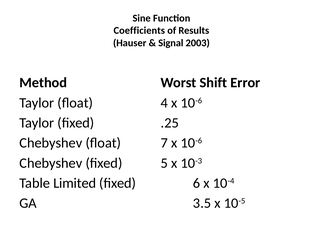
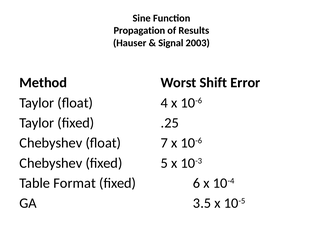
Coefficients: Coefficients -> Propagation (139, 31)
Limited: Limited -> Format (75, 183)
